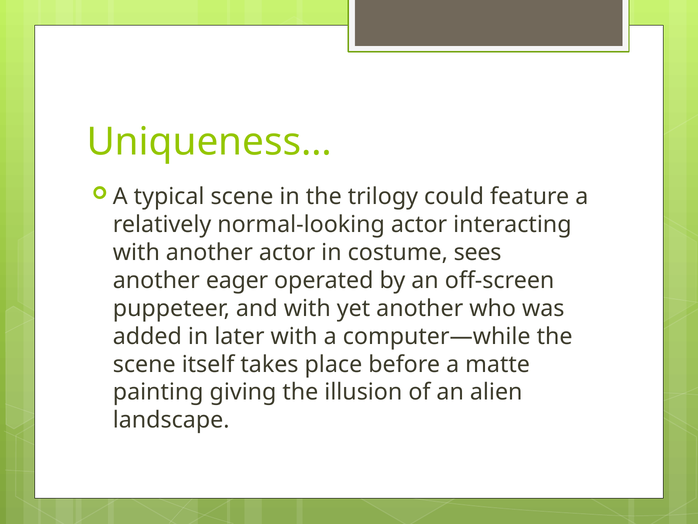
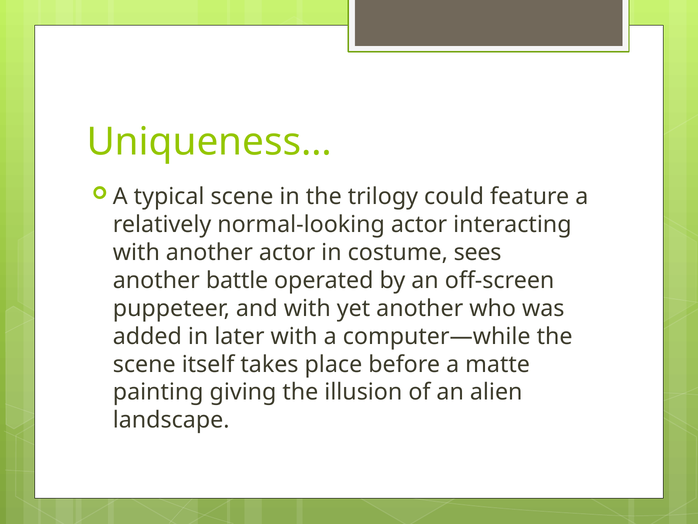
eager: eager -> battle (237, 280)
